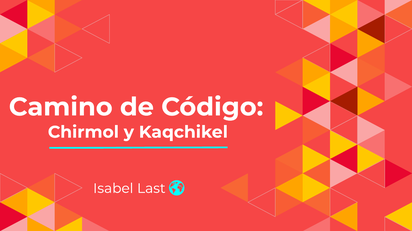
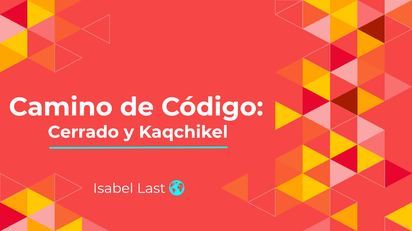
Chirmol: Chirmol -> Cerrado (83, 133)
